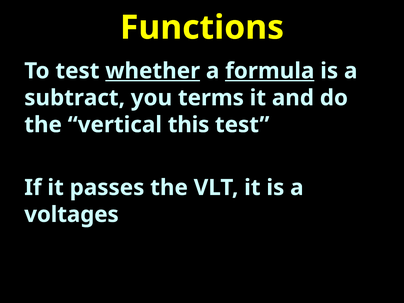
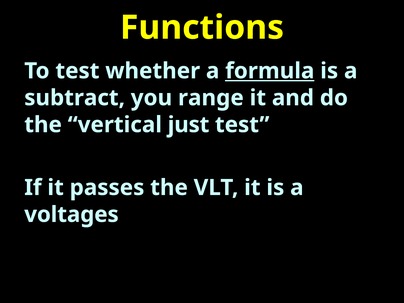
whether underline: present -> none (153, 71)
terms: terms -> range (211, 98)
this: this -> just (189, 125)
